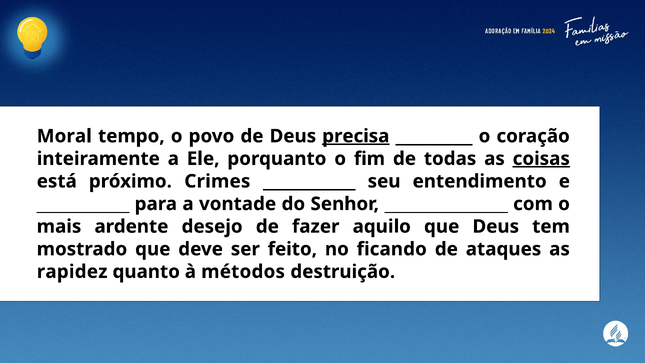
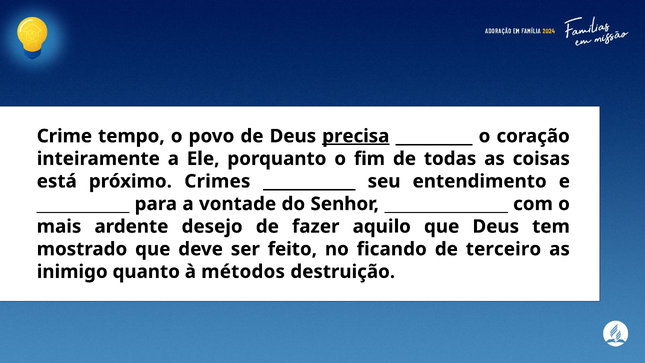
Moral: Moral -> Crime (64, 136)
coisas underline: present -> none (541, 159)
ataques: ataques -> terceiro (503, 249)
rapidez: rapidez -> inimigo (72, 272)
